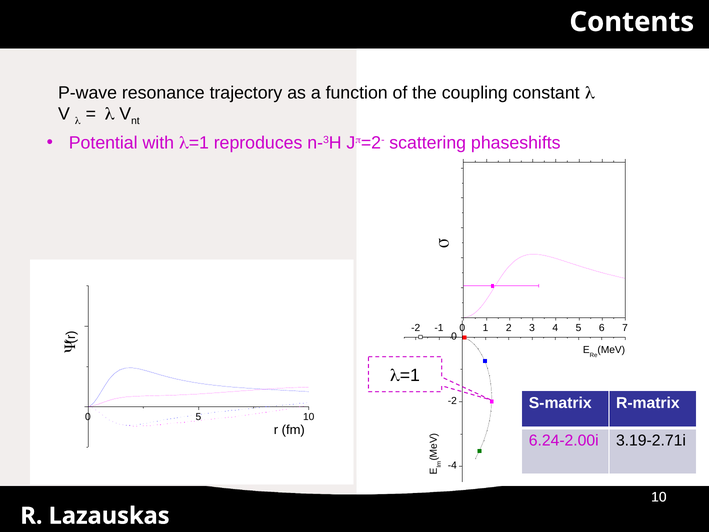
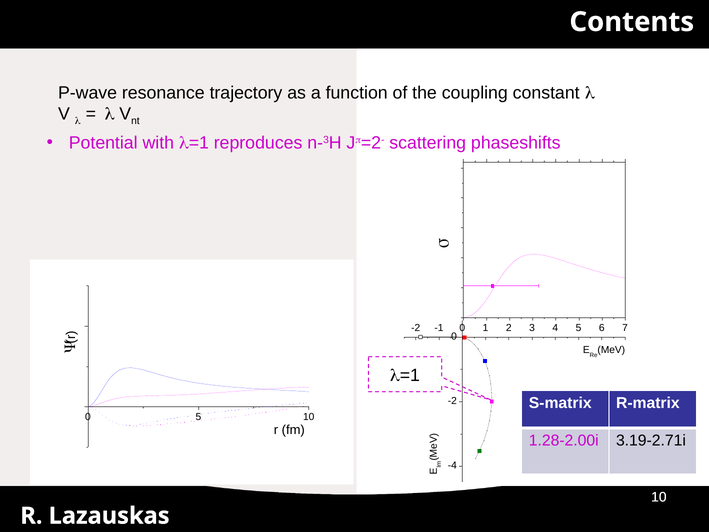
6.24-2.00i: 6.24-2.00i -> 1.28-2.00i (564, 440)
